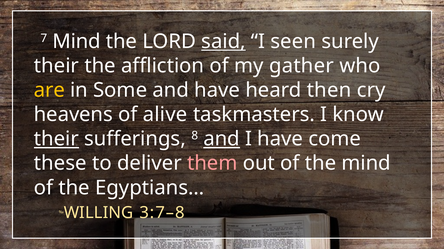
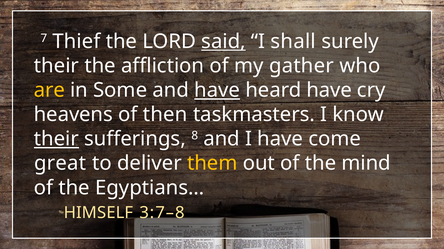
7 Mind: Mind -> Thief (76, 42)
seen: seen -> shall (293, 42)
have underline: none -> present (217, 90)
heard then: then -> have (329, 90)
alive: alive -> then (165, 115)
and underline: present -> none (222, 139)
these: these -> great (60, 164)
them colour: pink -> yellow (212, 164)
WILLING: WILLING -> HIMSELF (98, 213)
